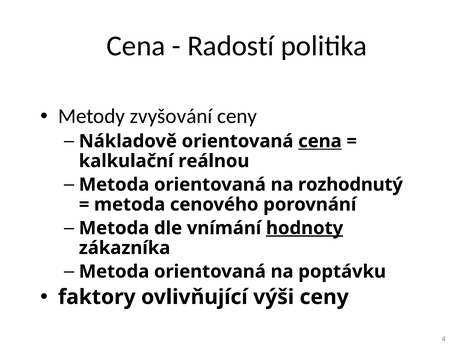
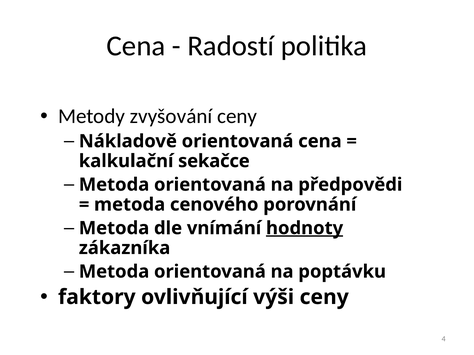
cena underline: present -> none (320, 141)
reálnou: reálnou -> sekačce (214, 161)
rozhodnutý: rozhodnutý -> předpovědi (350, 185)
